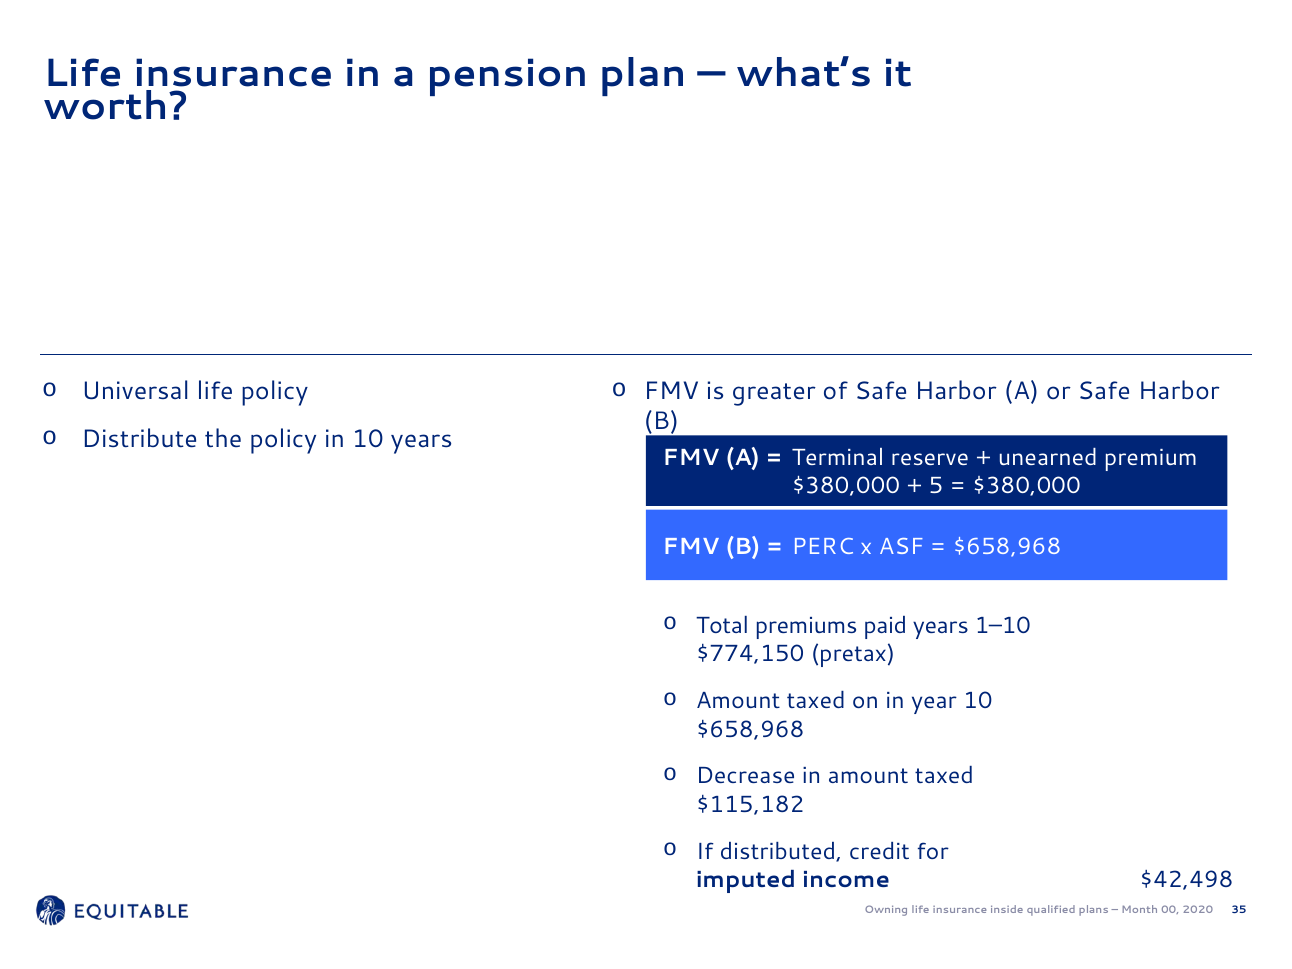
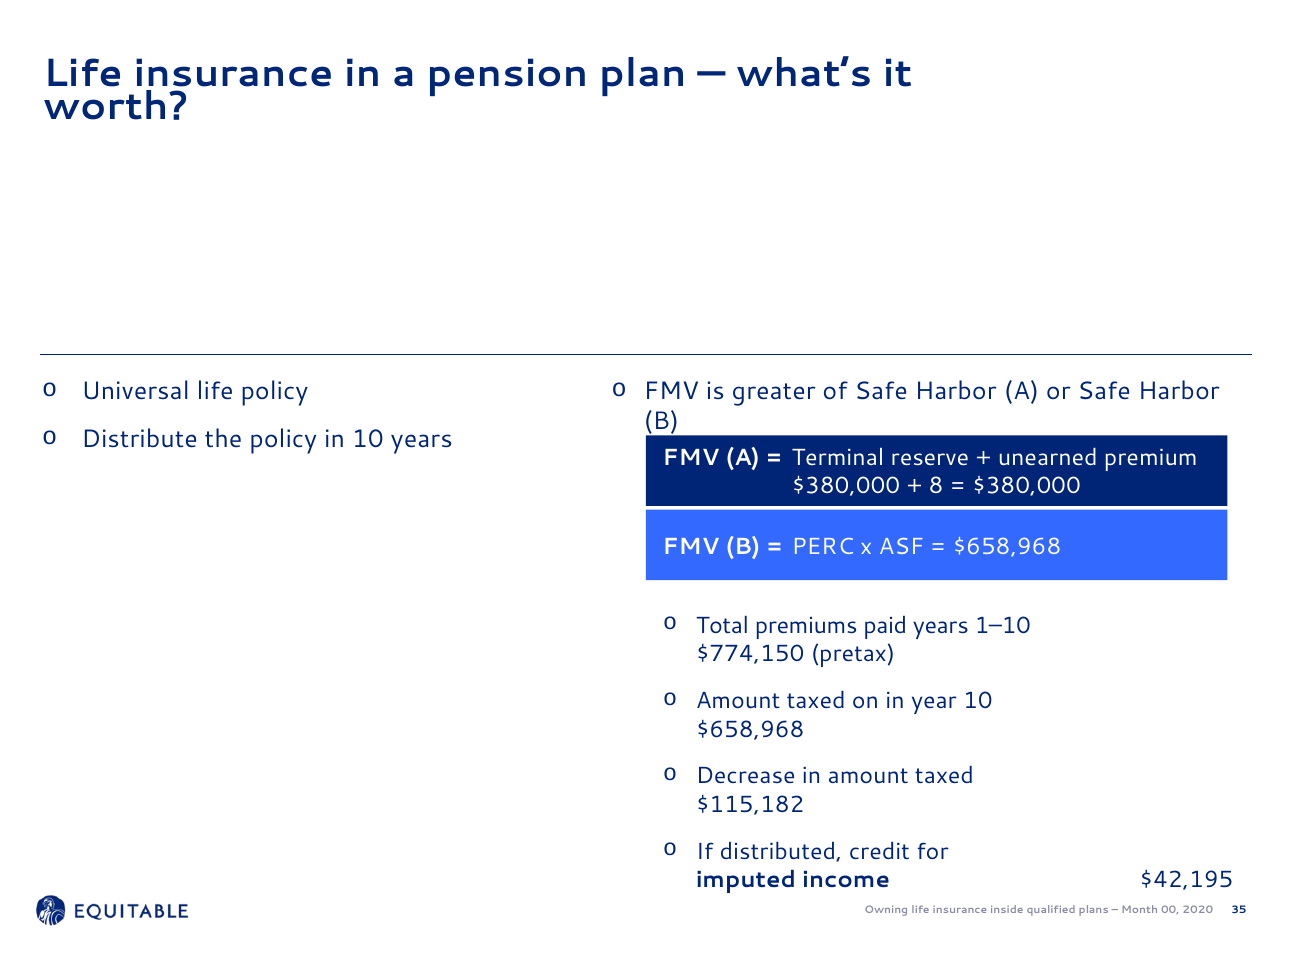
5: 5 -> 8 (936, 486)
$42,498: $42,498 -> $42,195 (1186, 880)
